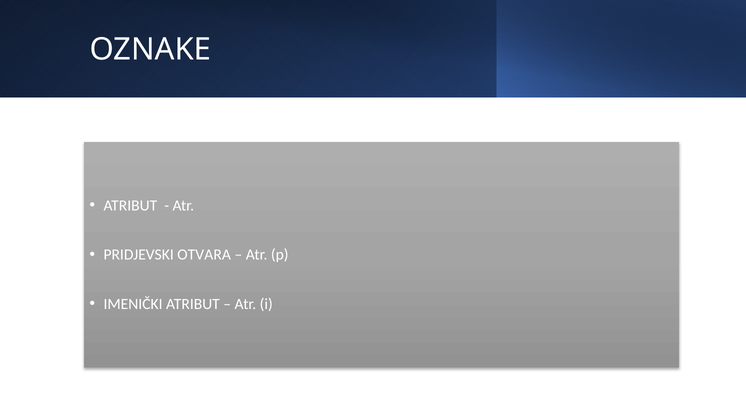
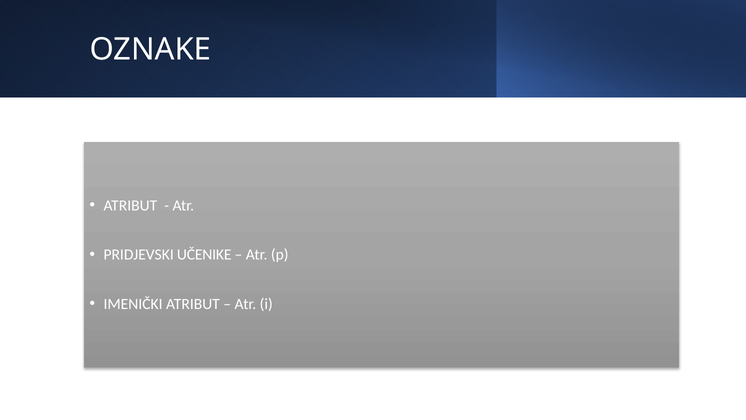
OTVARA: OTVARA -> UČENIKE (204, 254)
